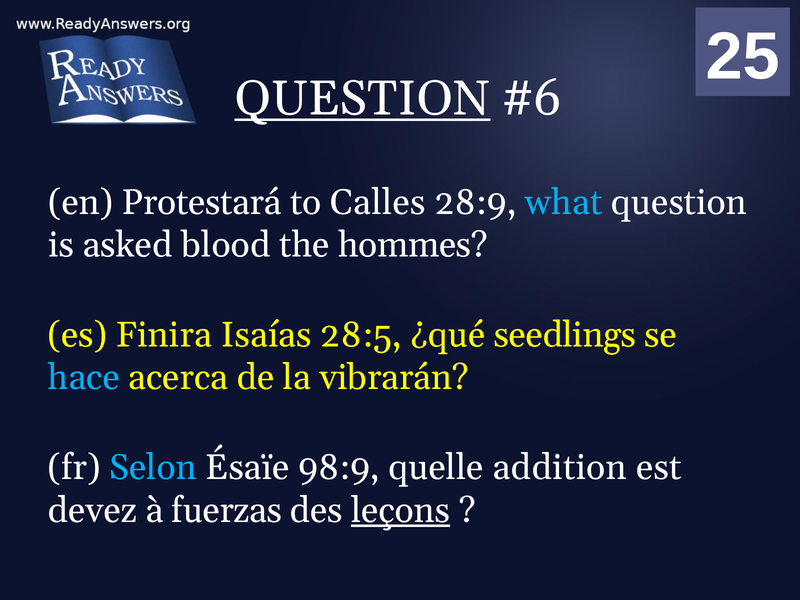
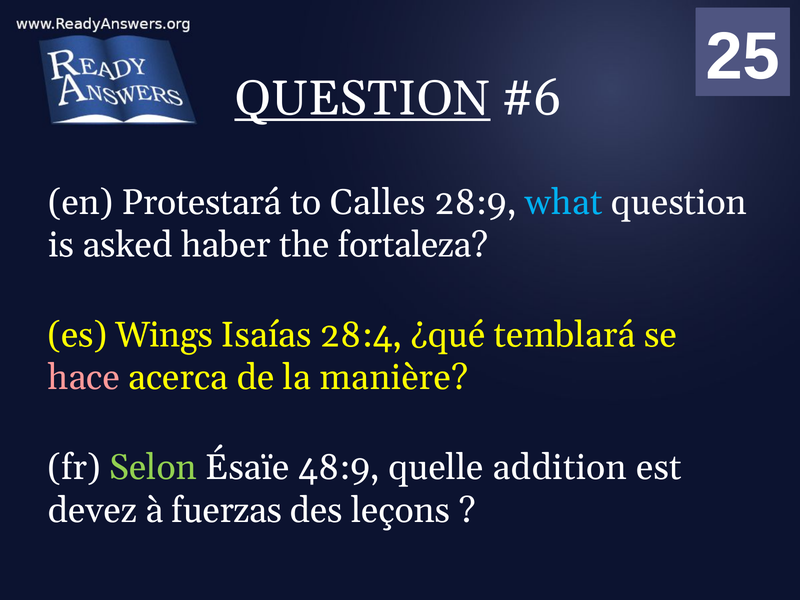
blood: blood -> haber (226, 245)
hommes: hommes -> fortaleza (413, 245)
Finira: Finira -> Wings (164, 335)
28:5: 28:5 -> 28:4 (361, 335)
seedlings: seedlings -> temblará (565, 335)
hace colour: light blue -> pink (84, 378)
vibrarán: vibrarán -> manière (394, 378)
Selon colour: light blue -> light green (153, 468)
98:9: 98:9 -> 48:9 (339, 468)
leçons underline: present -> none (401, 510)
